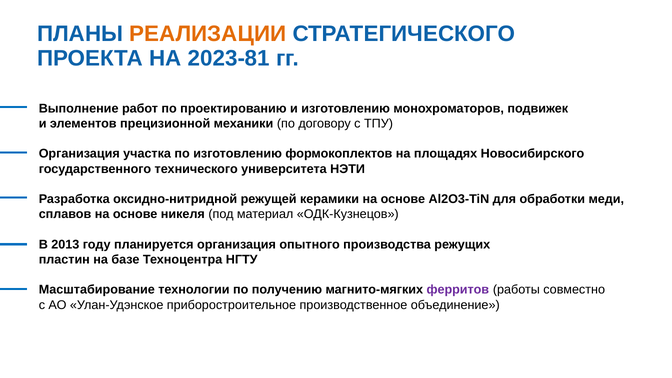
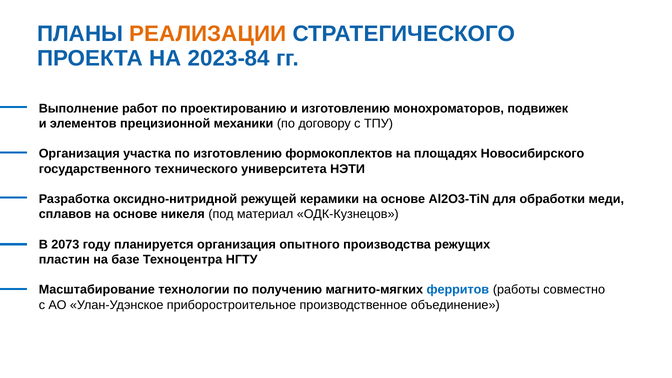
2023-81: 2023-81 -> 2023-84 (229, 58)
2013: 2013 -> 2073 (65, 244)
ферритов colour: purple -> blue (458, 290)
